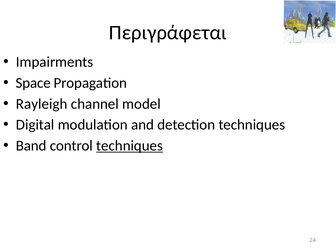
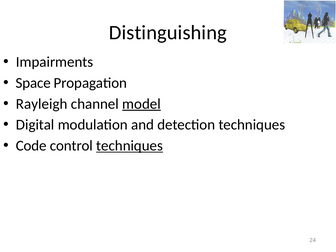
Περιγράφεται: Περιγράφεται -> Distinguishing (168, 33)
model underline: none -> present (141, 104)
Band: Band -> Code (31, 146)
